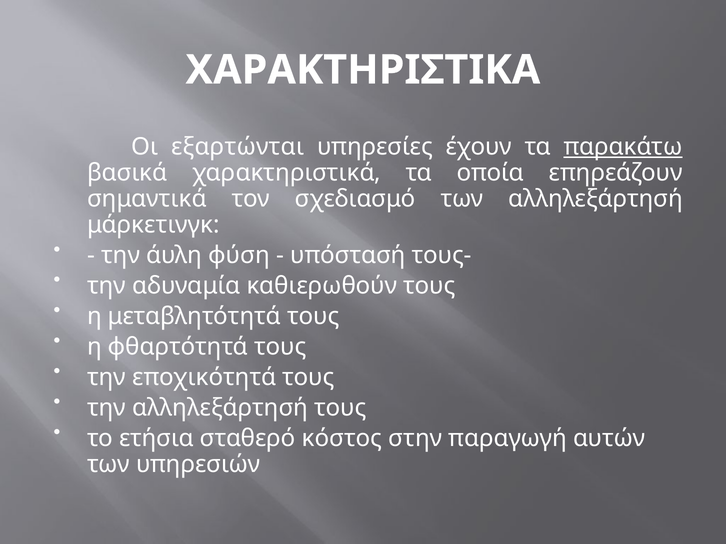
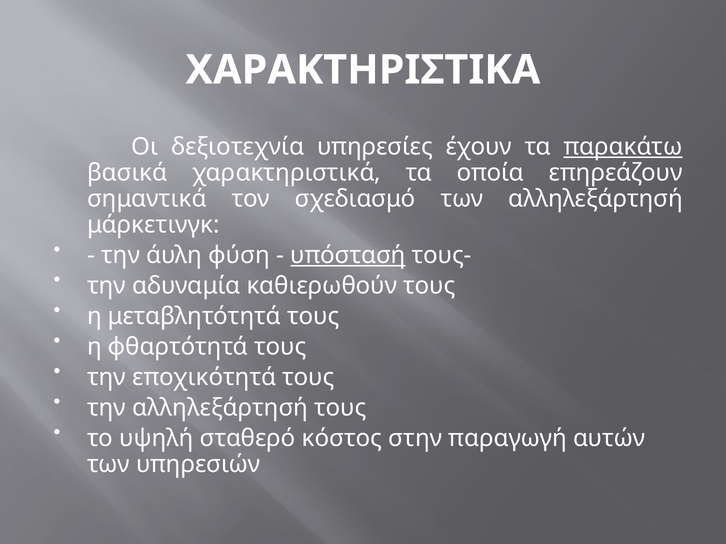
εξαρτώνται: εξαρτώνται -> δεξιοτεχνία (238, 147)
υπόστασή underline: none -> present (348, 256)
ετήσια: ετήσια -> υψηλή (156, 439)
